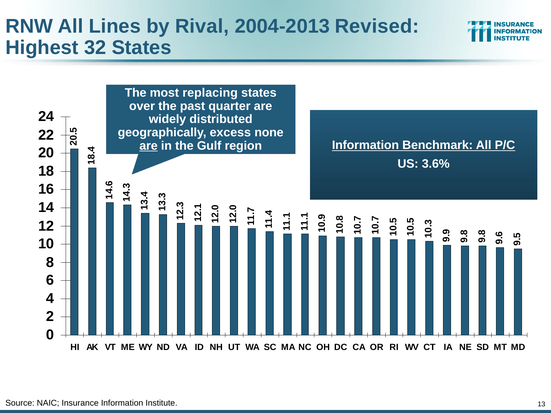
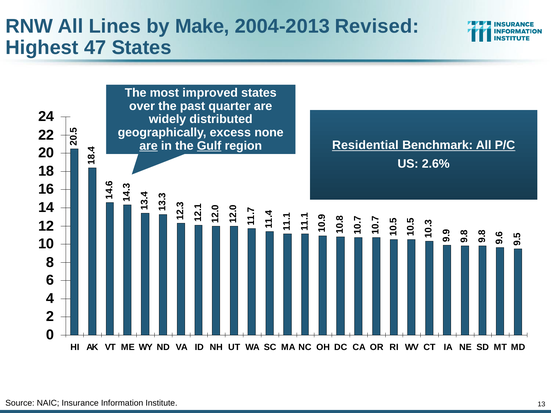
Rival: Rival -> Make (202, 26)
32: 32 -> 47 (95, 48)
replacing: replacing -> improved (210, 93)
Information: Information -> Residential (365, 145)
Gulf underline: none -> present (209, 146)
3.6%: 3.6% -> 2.6% (436, 164)
